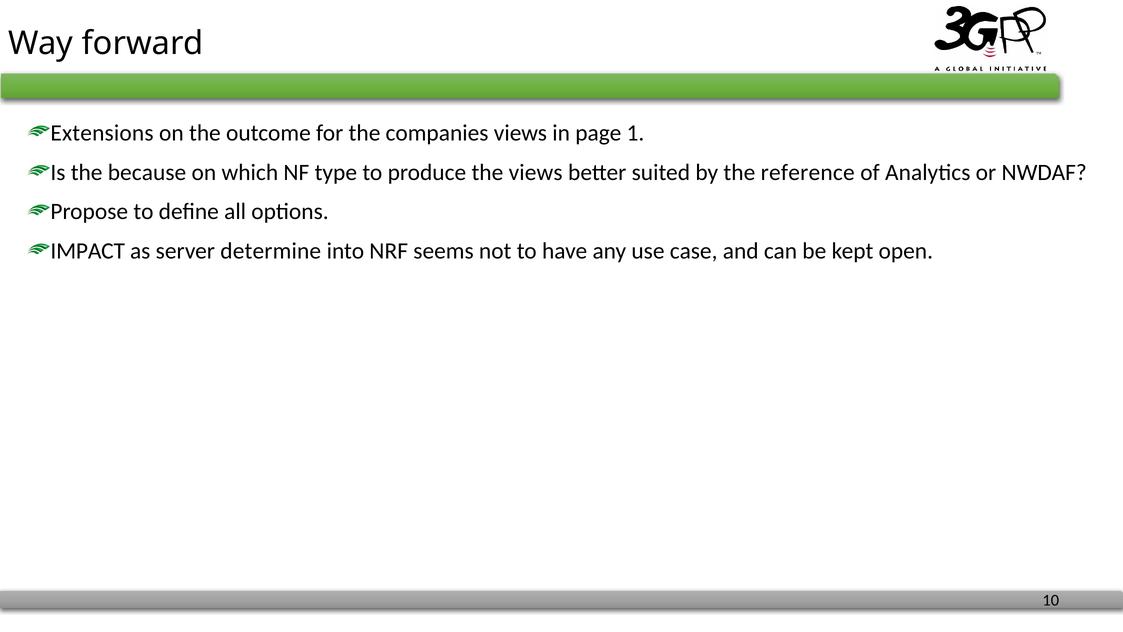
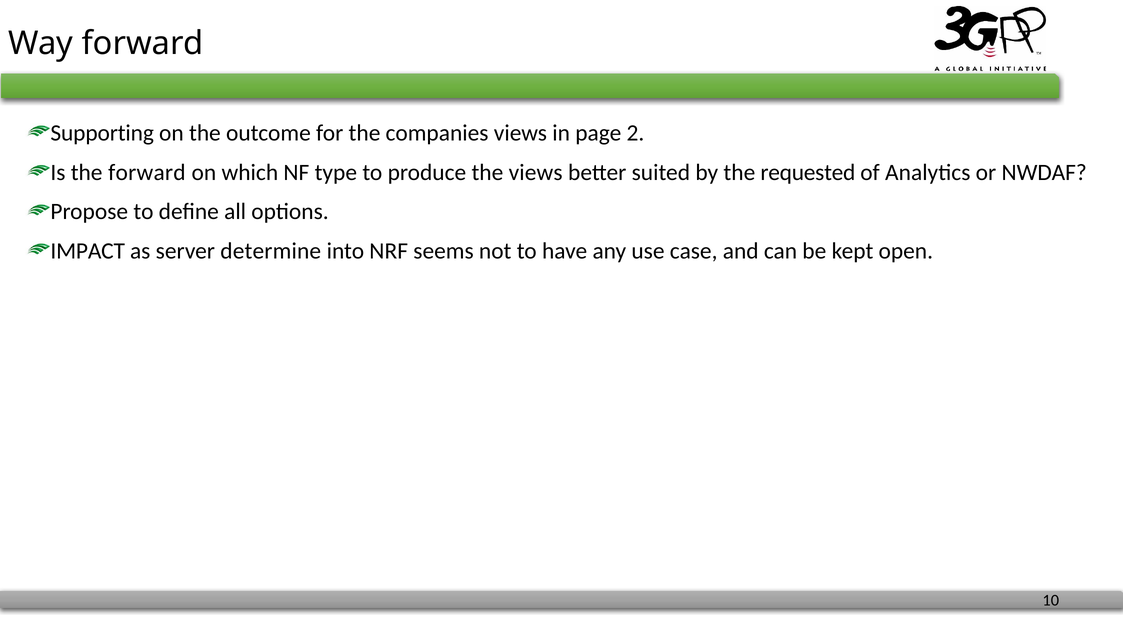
Extensions: Extensions -> Supporting (102, 133)
1: 1 -> 2 (635, 133)
the because: because -> forward (147, 172)
reference: reference -> requested (808, 172)
